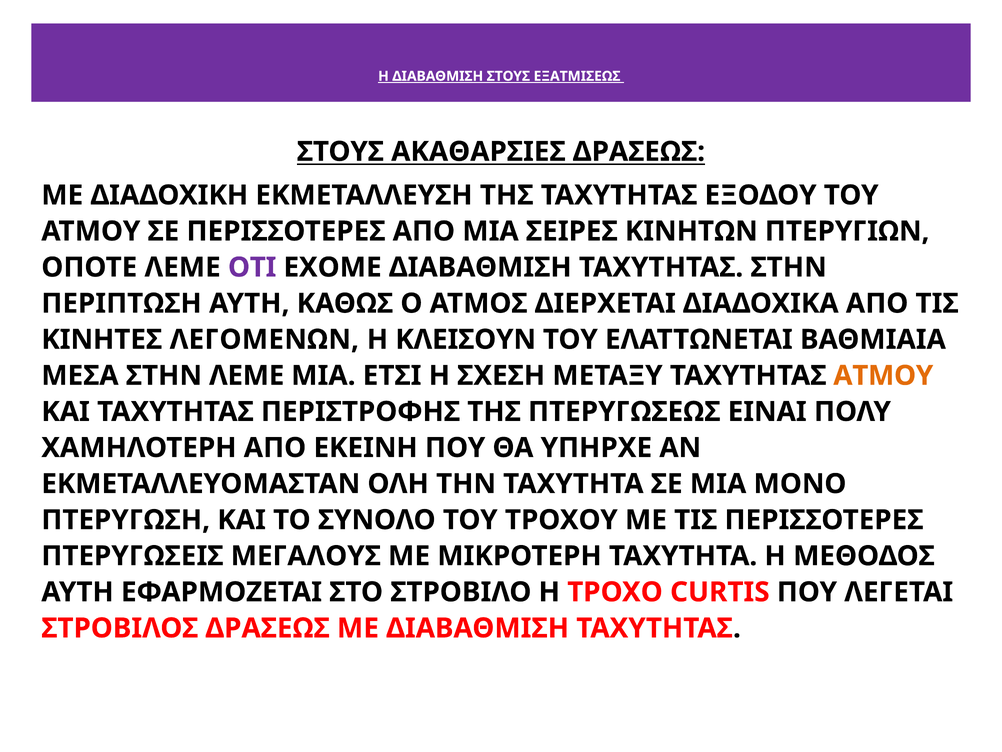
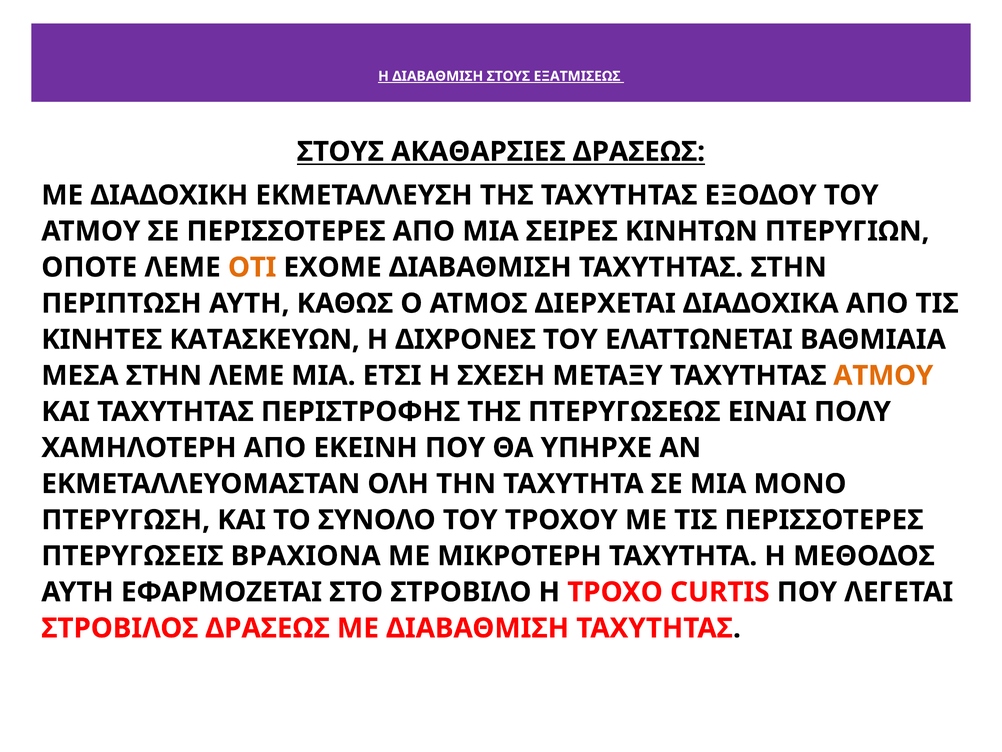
ΟΤΙ colour: purple -> orange (252, 267)
ΛΕΓΟΜΕΝΩΝ: ΛΕΓΟΜΕΝΩΝ -> ΚΑΤΑΣΚΕΥΩΝ (265, 339)
ΚΛΕΙΣΟΥΝ: ΚΛΕΙΣΟΥΝ -> ΔΙΧΡΟΝΕΣ (466, 339)
ΜΕΓΑΛΟΥΣ: ΜΕΓΑΛΟΥΣ -> ΒΡΑΧΙΟΝΑ (306, 556)
